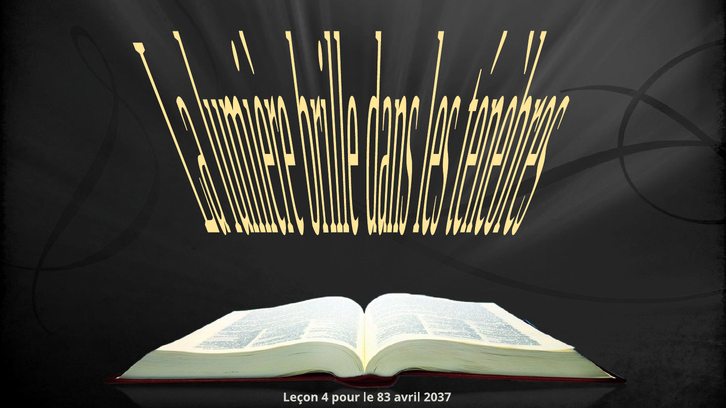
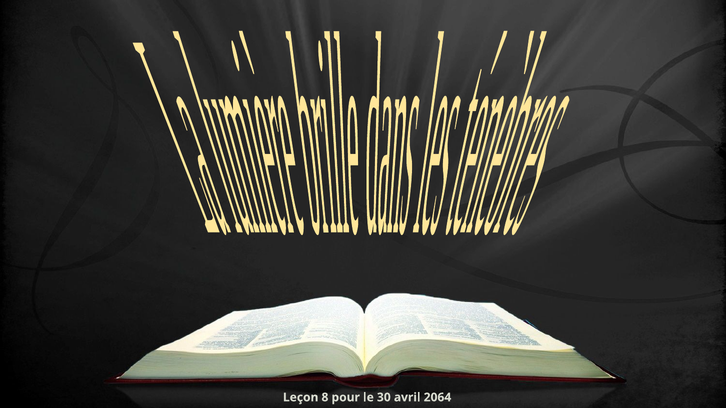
4: 4 -> 8 (325, 398)
83: 83 -> 30 (384, 398)
2037: 2037 -> 2064 (437, 398)
